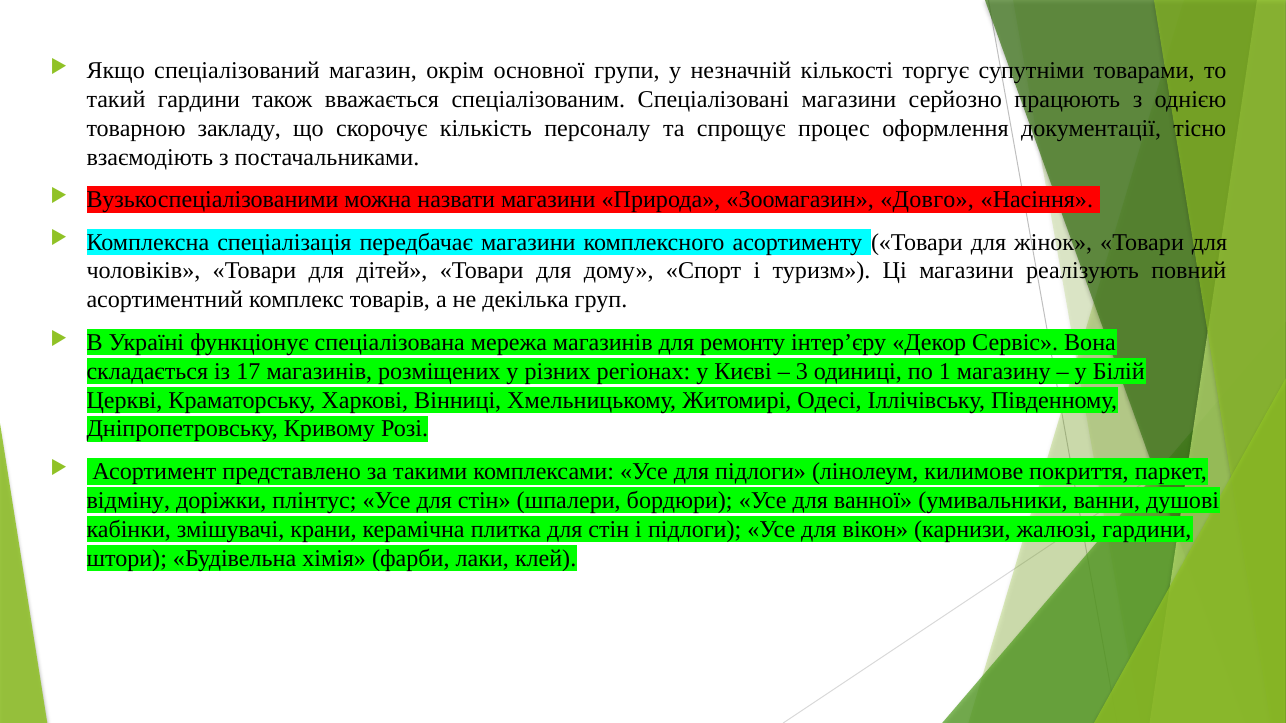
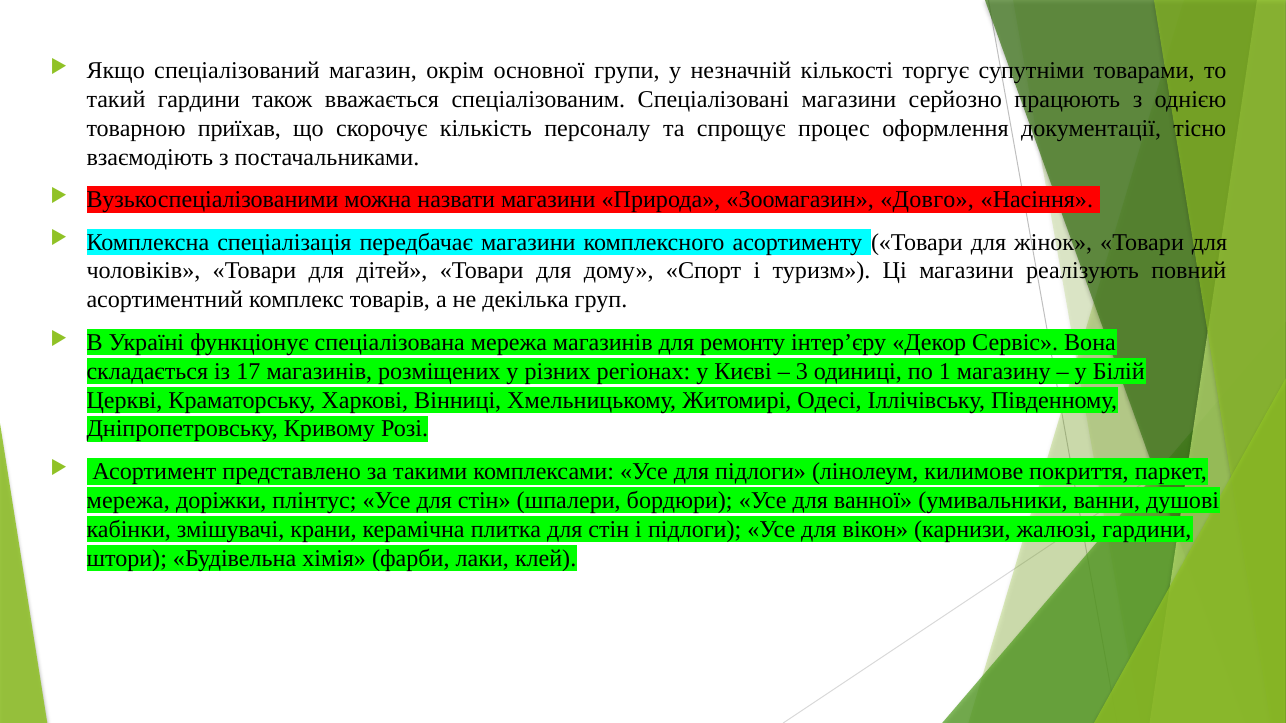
закладу: закладу -> приїхав (239, 129)
відміну: відміну -> мережа (128, 500)
